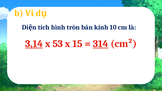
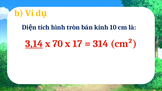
53: 53 -> 70 (58, 44)
15: 15 -> 17 (77, 44)
314 underline: present -> none (101, 44)
